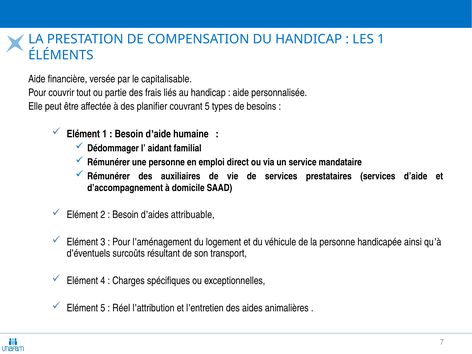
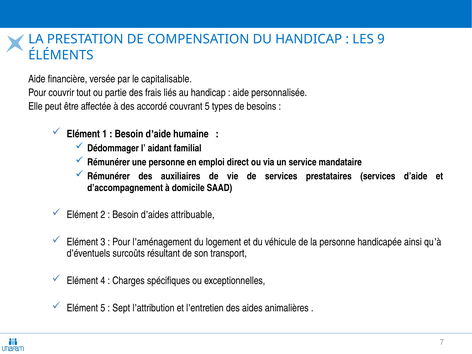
LES 1: 1 -> 9 (381, 39)
planifier: planifier -> accordé (152, 107)
Réel: Réel -> Sept (121, 308)
